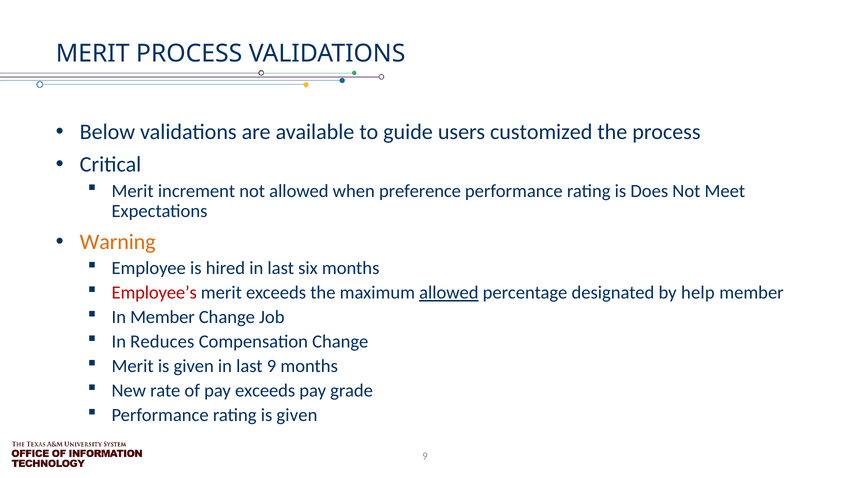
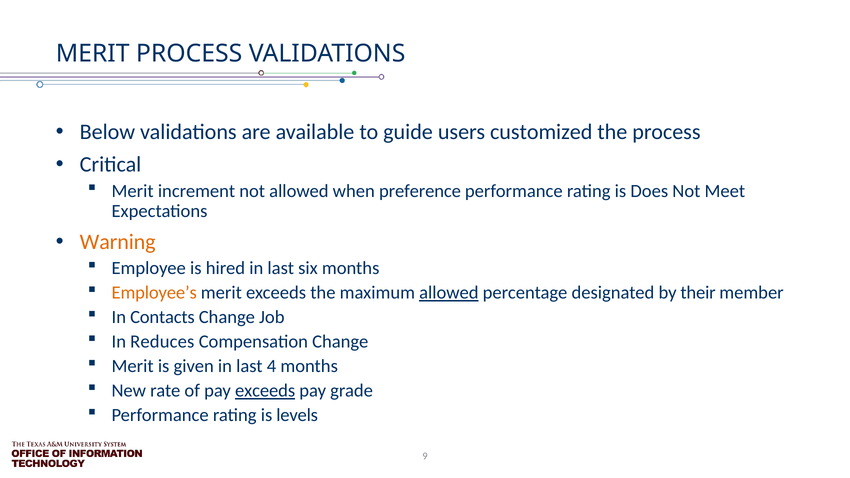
Employee’s colour: red -> orange (154, 293)
help: help -> their (698, 293)
In Member: Member -> Contacts (162, 317)
last 9: 9 -> 4 (271, 366)
exceeds underline: none -> present (265, 391)
rating is given: given -> levels (297, 415)
